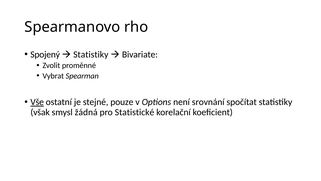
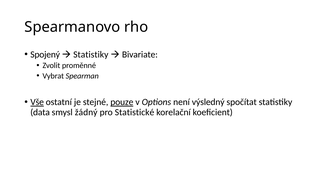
pouze underline: none -> present (122, 102)
srovnání: srovnání -> výsledný (208, 102)
však: však -> data (40, 112)
žádná: žádná -> žádný (86, 112)
